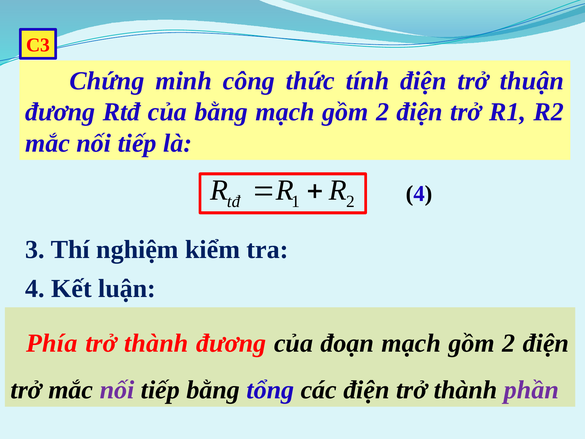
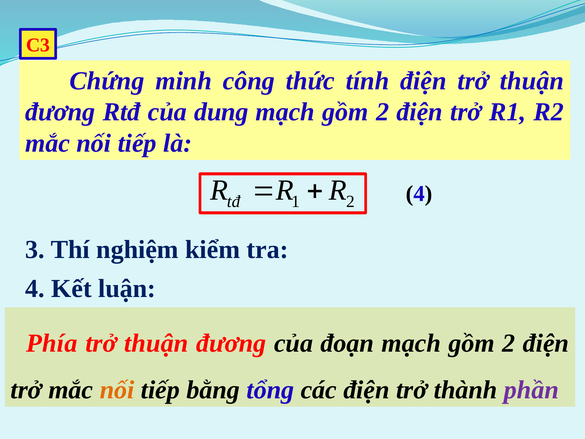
của bằng: bằng -> dung (221, 112)
thành: thành -> thuận (156, 343)
nối colour: purple -> orange (117, 390)
